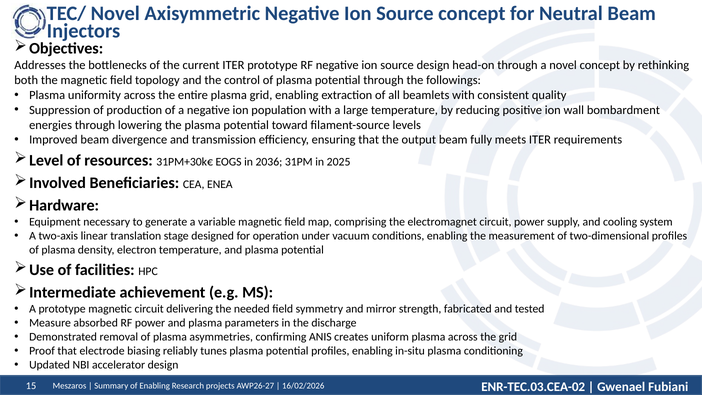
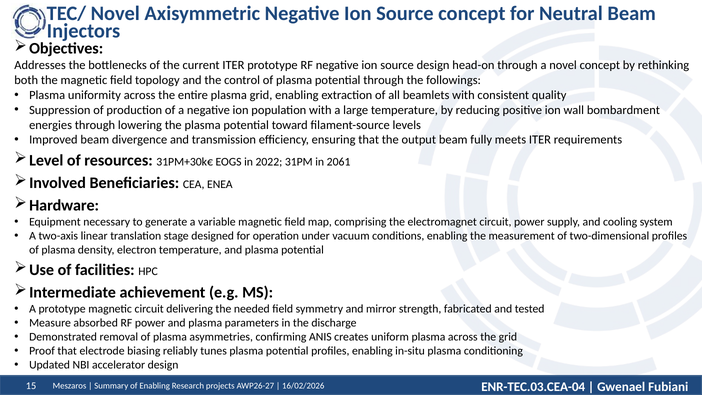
2036: 2036 -> 2022 (269, 162)
2025: 2025 -> 2061 (339, 162)
ENR-TEC.03.CEA-02: ENR-TEC.03.CEA-02 -> ENR-TEC.03.CEA-04 (533, 387)
